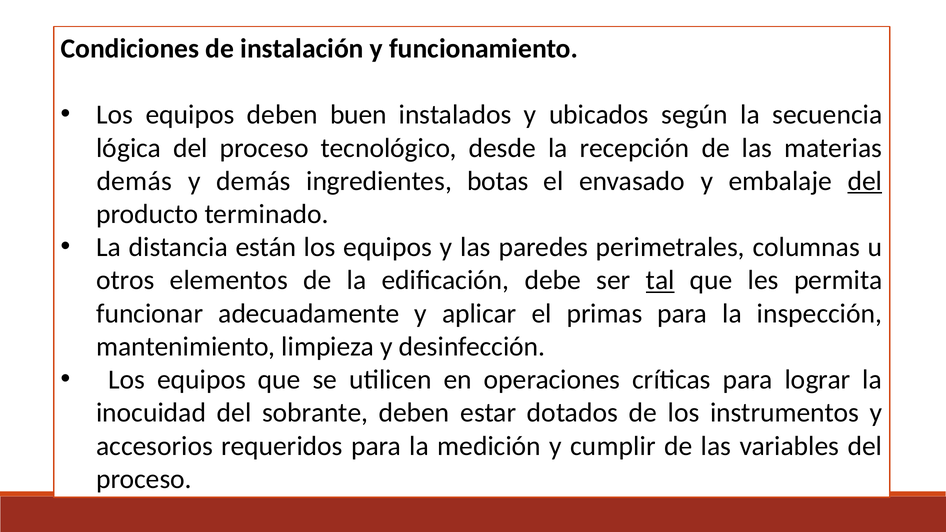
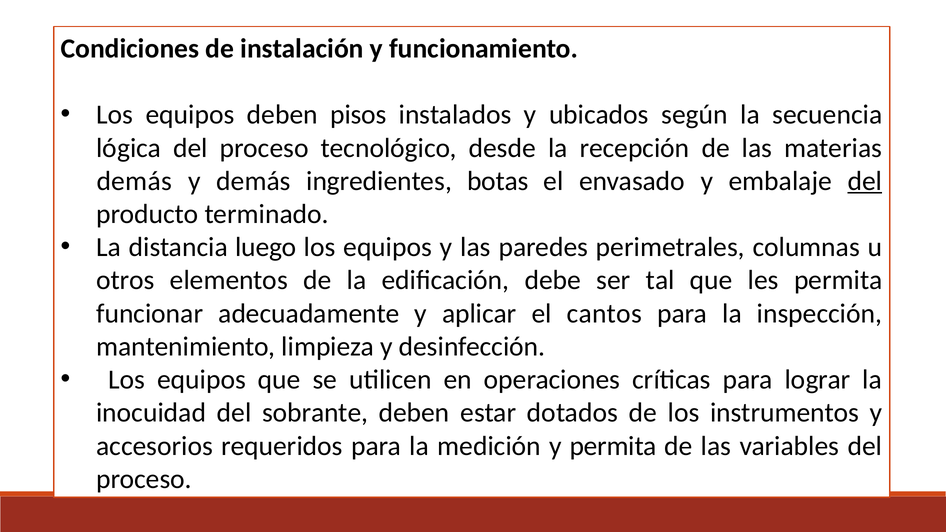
buen: buen -> pisos (358, 115)
están: están -> luego (266, 247)
tal underline: present -> none (660, 281)
primas: primas -> cantos (604, 314)
y cumplir: cumplir -> permita (613, 446)
